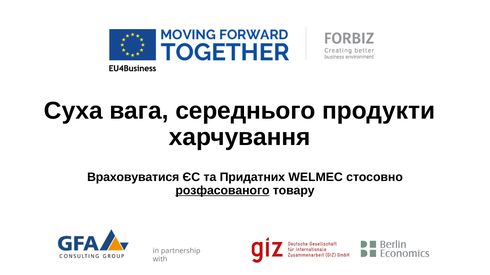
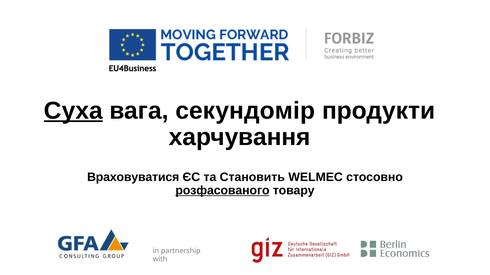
Суха underline: none -> present (73, 111)
середнього: середнього -> секундомір (245, 111)
Придатних: Придатних -> Становить (252, 178)
